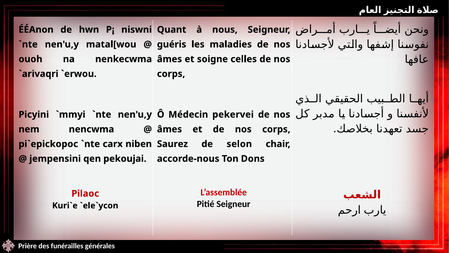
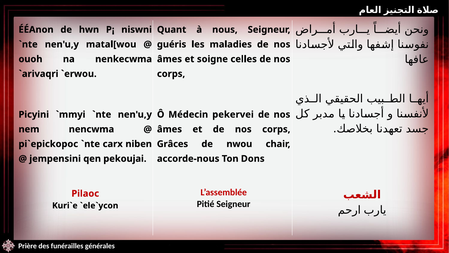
Saurez: Saurez -> Grâces (172, 144)
selon: selon -> nwou (239, 144)
